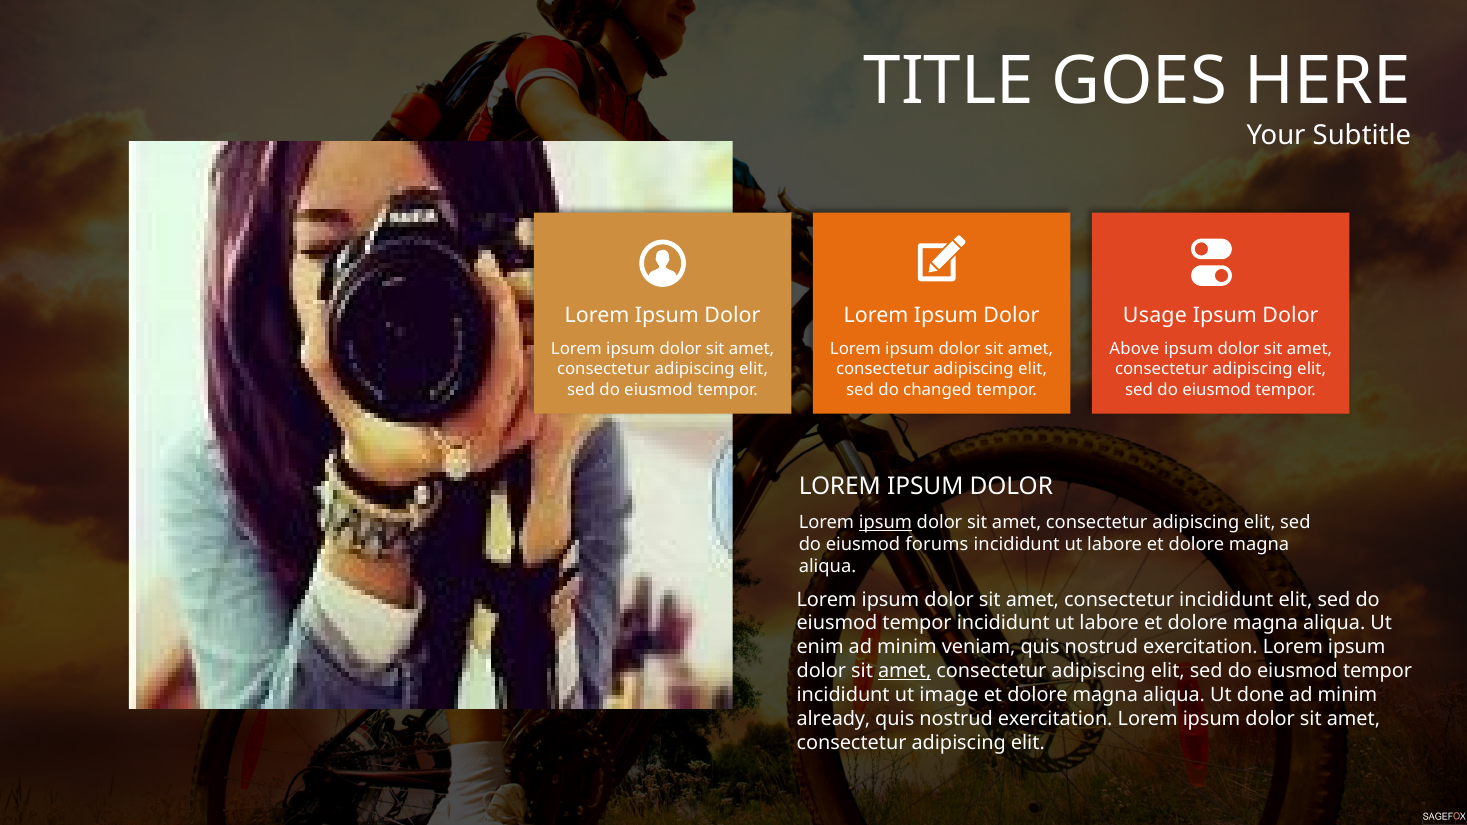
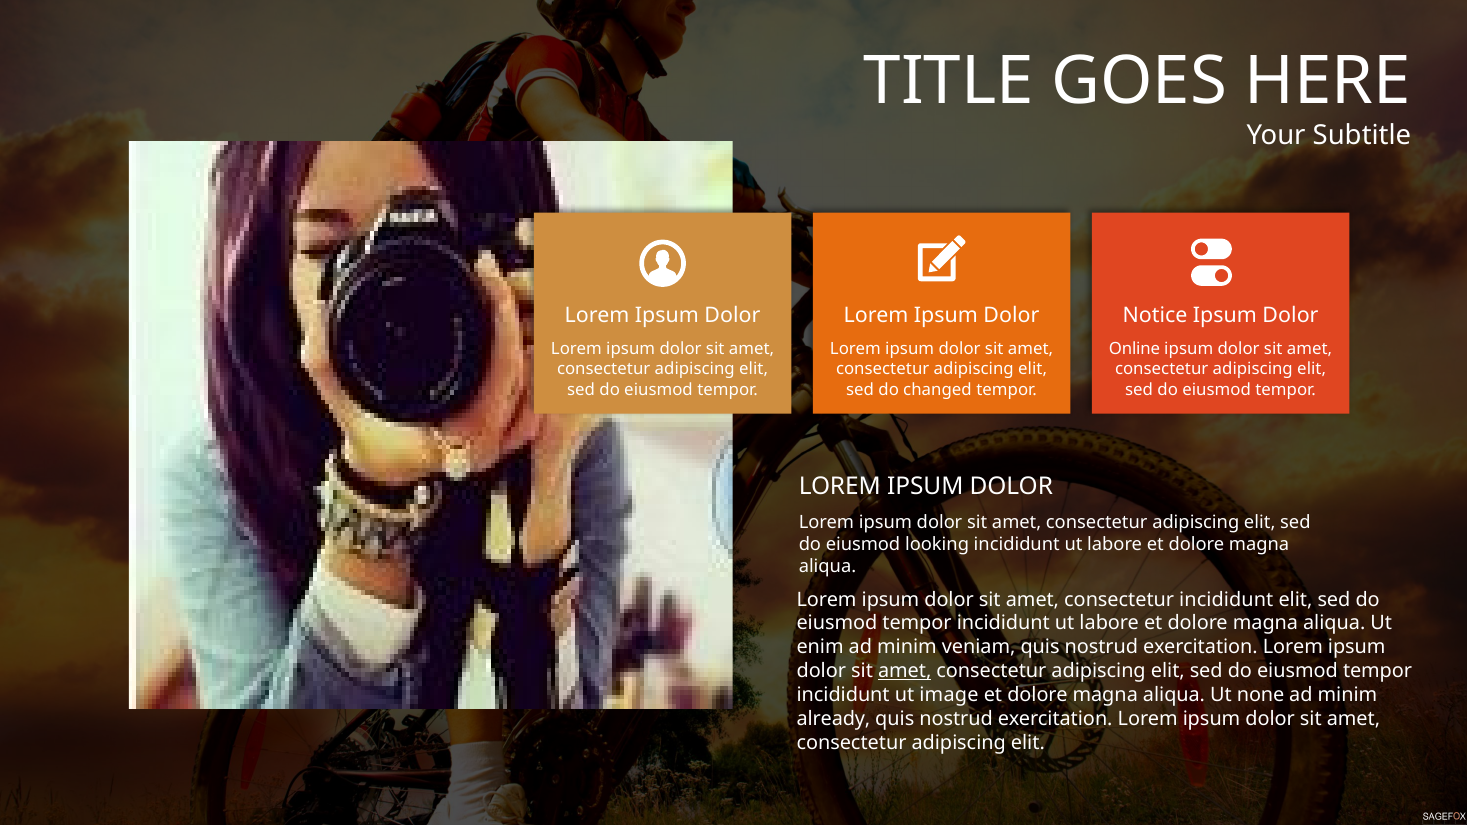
Usage: Usage -> Notice (1155, 316)
Above: Above -> Online (1134, 349)
ipsum underline: present -> none (885, 523)
forums: forums -> looking (937, 545)
done: done -> none (1261, 695)
